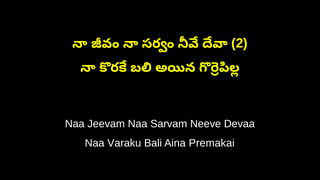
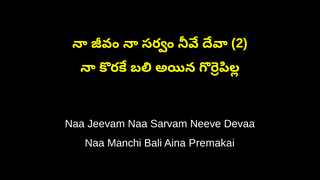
Varaku: Varaku -> Manchi (124, 143)
